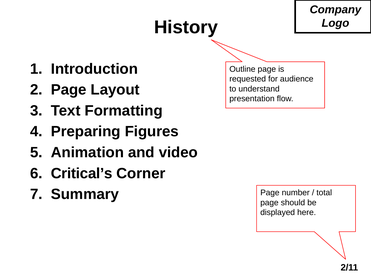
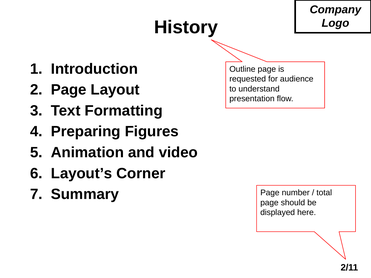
Critical’s: Critical’s -> Layout’s (82, 174)
